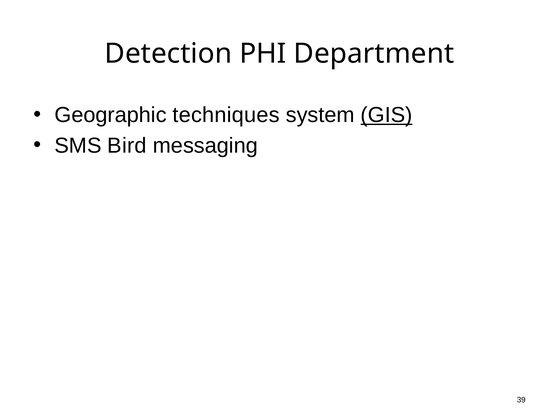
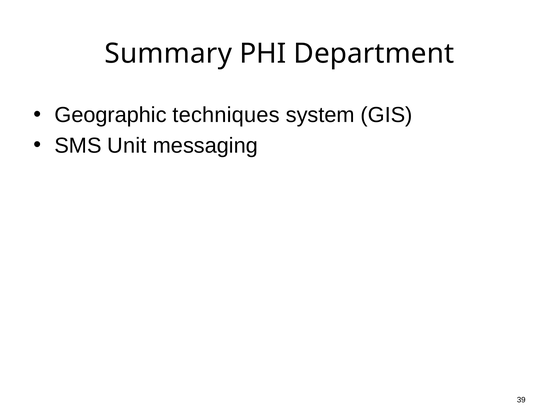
Detection: Detection -> Summary (168, 54)
GIS underline: present -> none (387, 115)
Bird: Bird -> Unit (127, 146)
